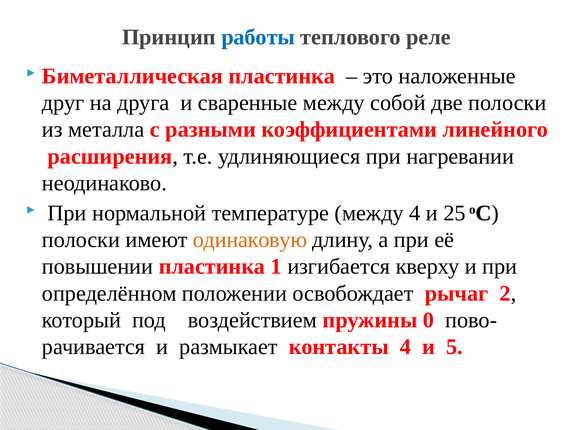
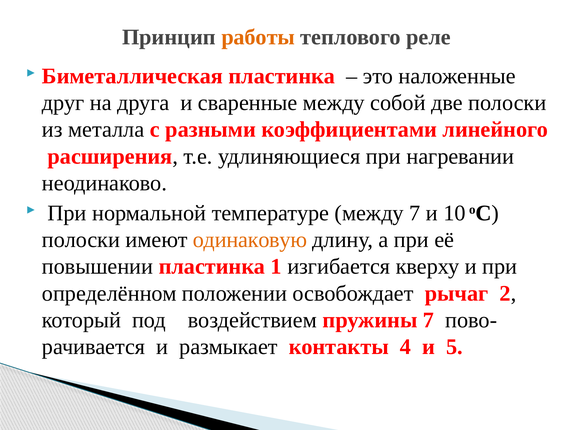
работы colour: blue -> orange (258, 37)
между 4: 4 -> 7 (415, 213)
25: 25 -> 10 (455, 213)
пружины 0: 0 -> 7 (429, 320)
